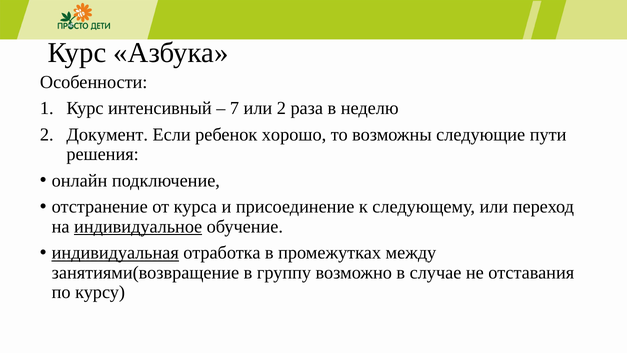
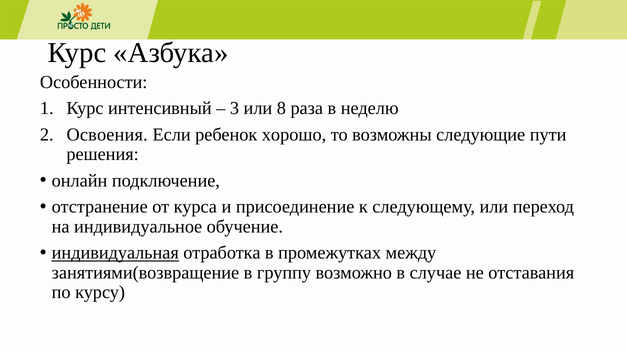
7: 7 -> 3 (234, 108)
или 2: 2 -> 8 (281, 108)
Документ: Документ -> Освоения (107, 135)
индивидуальное underline: present -> none (138, 226)
